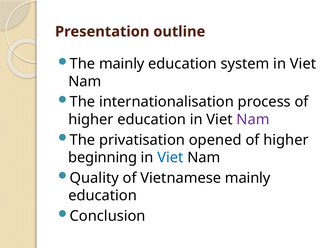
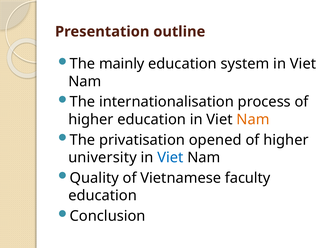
Nam colour: purple -> orange (253, 119)
beginning: beginning -> university (103, 157)
Vietnamese mainly: mainly -> faculty (248, 178)
